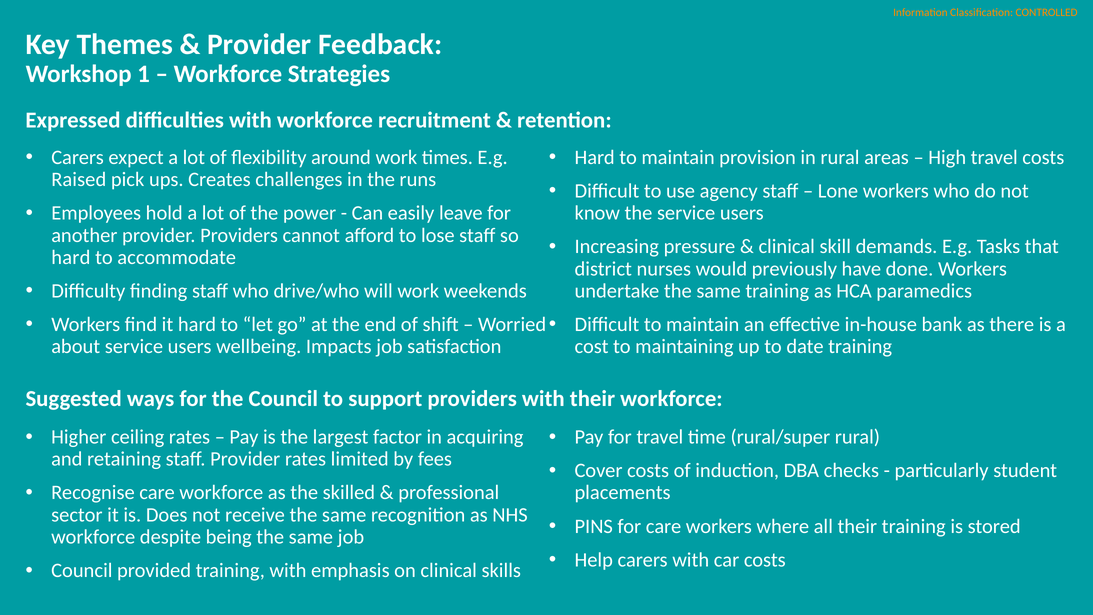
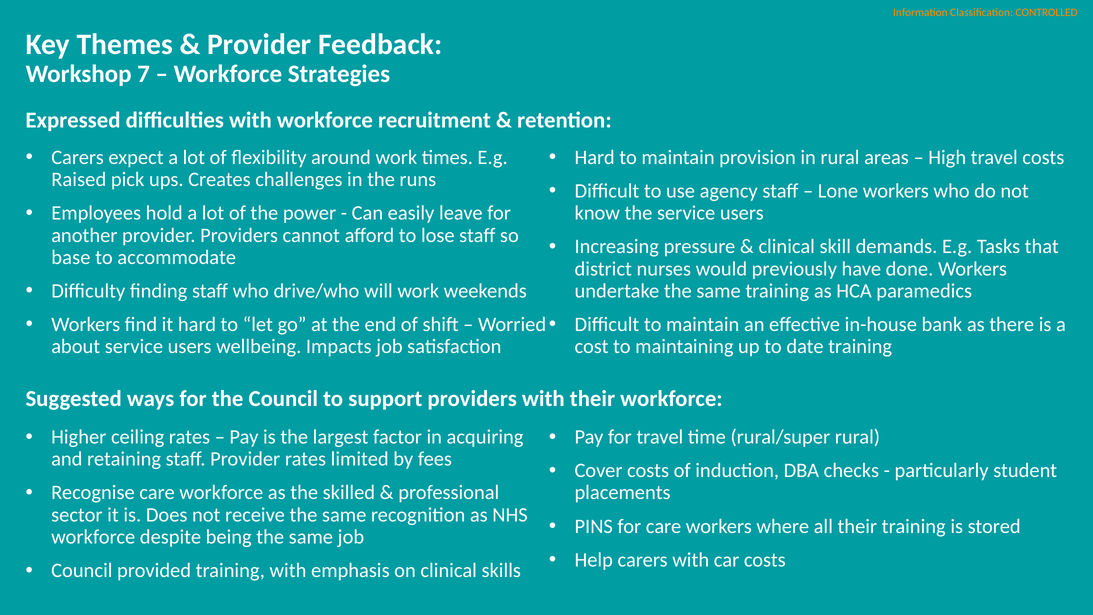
1: 1 -> 7 (144, 74)
hard: hard -> base (71, 257)
